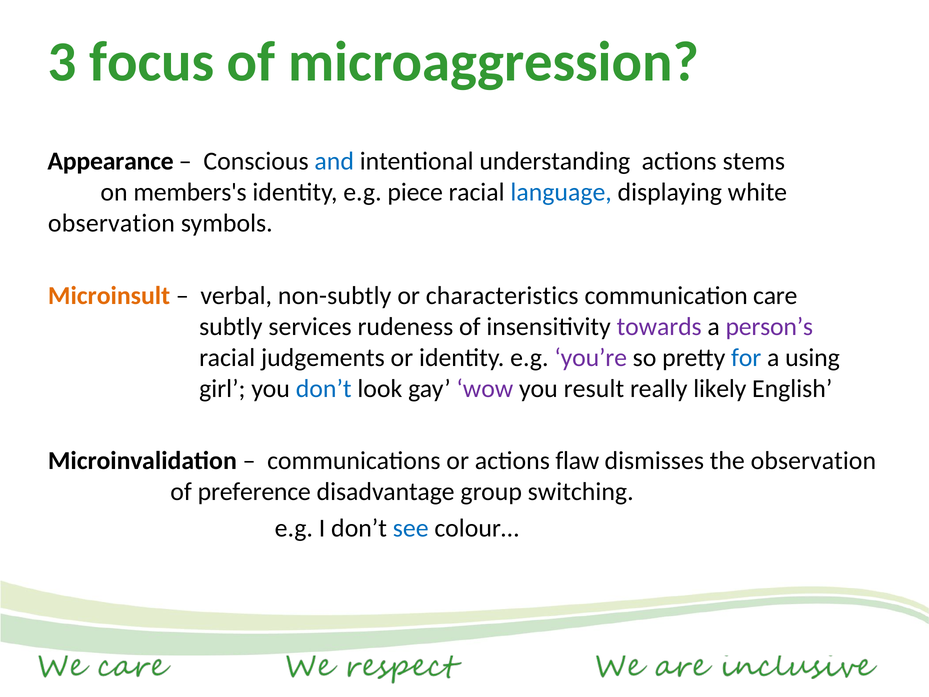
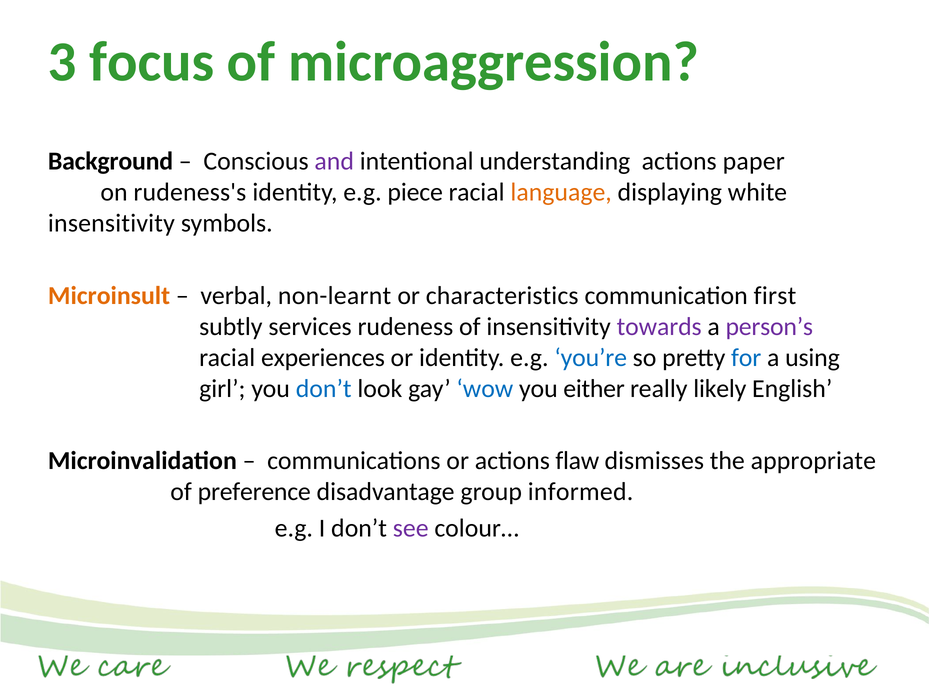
Appearance: Appearance -> Background (111, 161)
and colour: blue -> purple (334, 161)
stems: stems -> paper (754, 161)
members's: members's -> rudeness's (190, 192)
language colour: blue -> orange (561, 192)
observation: observation -> insensitivity (111, 223)
non-subtly: non-subtly -> non-learnt (335, 296)
care: care -> first (775, 296)
judgements: judgements -> experiences (323, 357)
you’re colour: purple -> blue (591, 357)
wow colour: purple -> blue (485, 388)
result: result -> either (594, 388)
the observation: observation -> appropriate (813, 461)
switching: switching -> informed (581, 492)
see colour: blue -> purple (411, 528)
